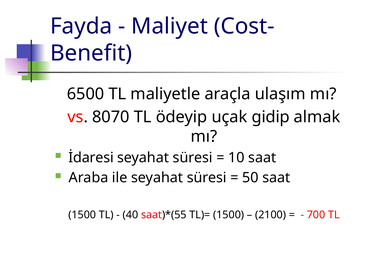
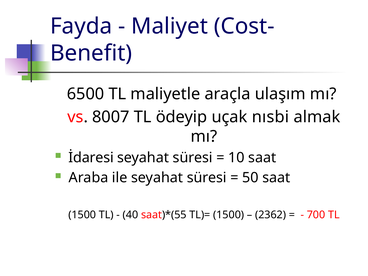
8070: 8070 -> 8007 (111, 117)
gidip: gidip -> nısbi (270, 117)
2100: 2100 -> 2362 (271, 215)
